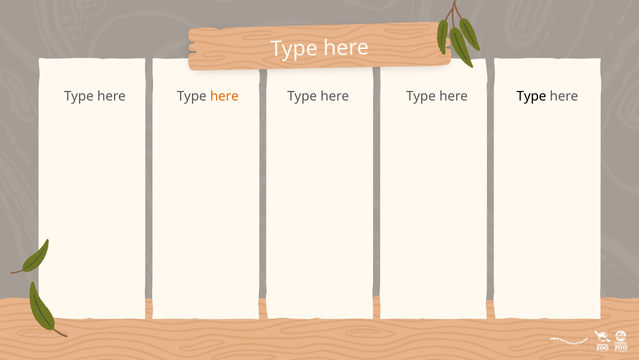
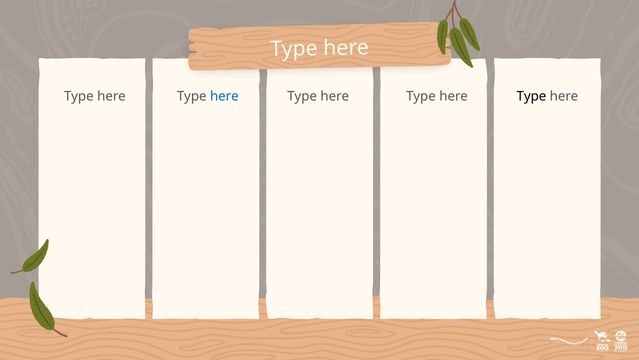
here colour: orange -> blue (224, 96)
